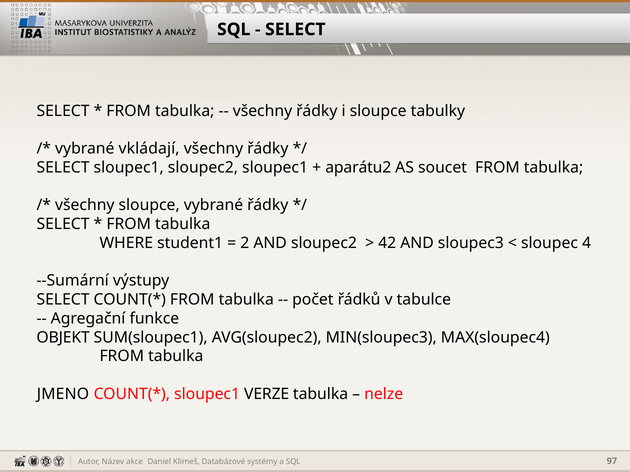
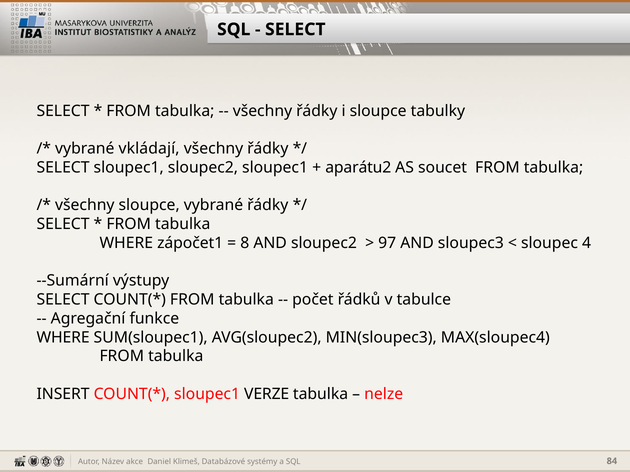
student1: student1 -> zápočet1 (190, 243)
2: 2 -> 8 (245, 243)
42: 42 -> 97 (387, 243)
OBJEKT: OBJEKT -> WHERE (63, 338)
JMENO: JMENO -> INSERT (63, 394)
97: 97 -> 84 (612, 462)
